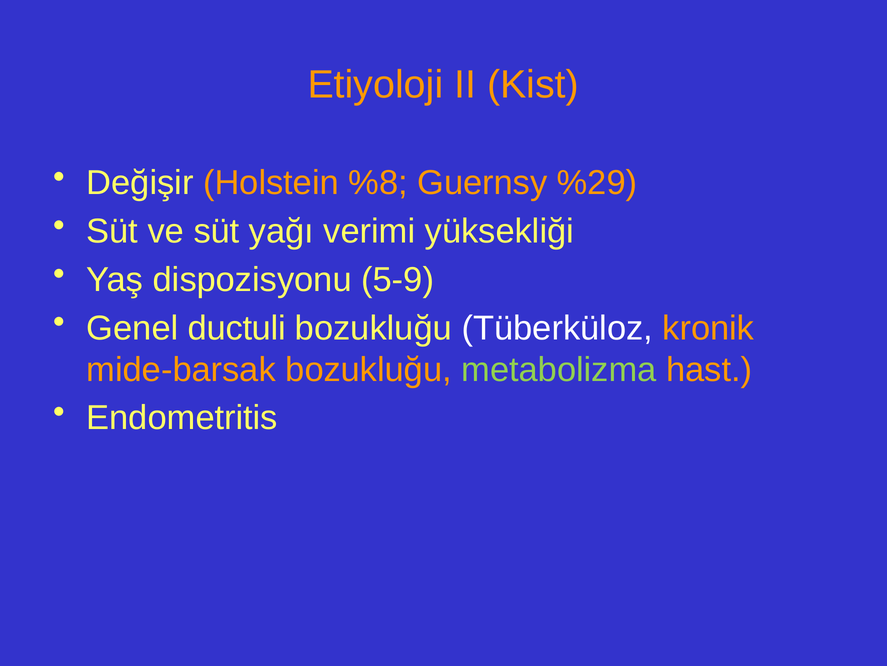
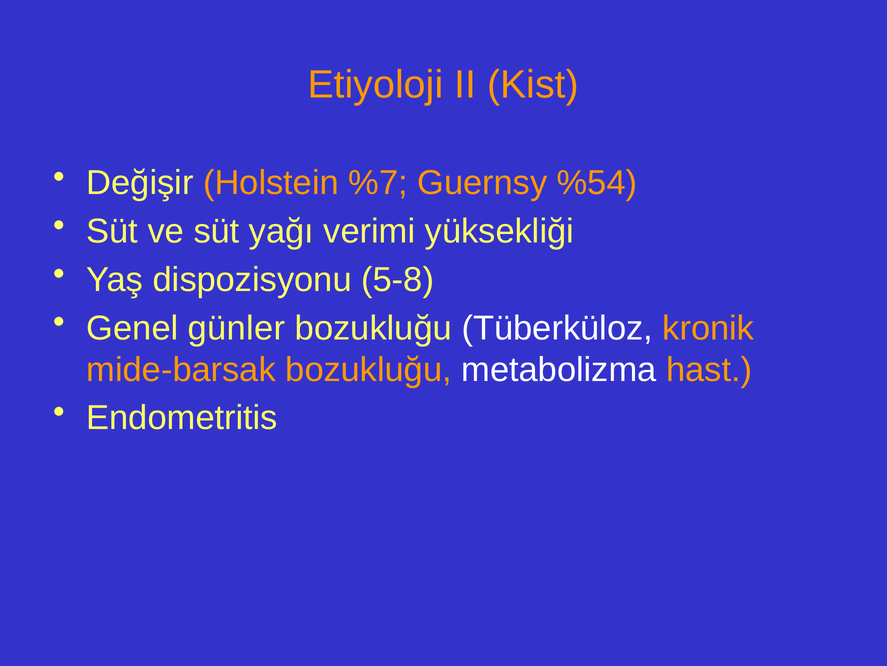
%8: %8 -> %7 (378, 183)
%29: %29 -> %54 (597, 183)
5-9: 5-9 -> 5-8 (398, 279)
ductuli: ductuli -> günler (236, 328)
metabolizma colour: light green -> white (559, 369)
